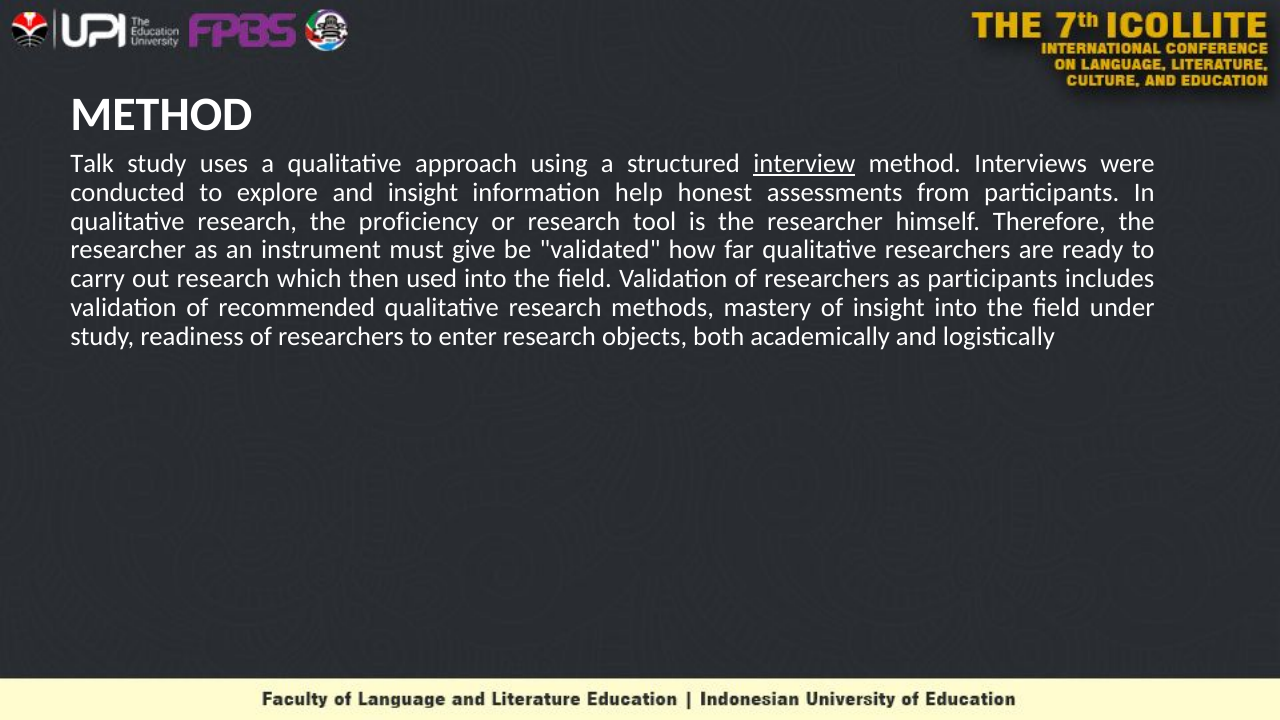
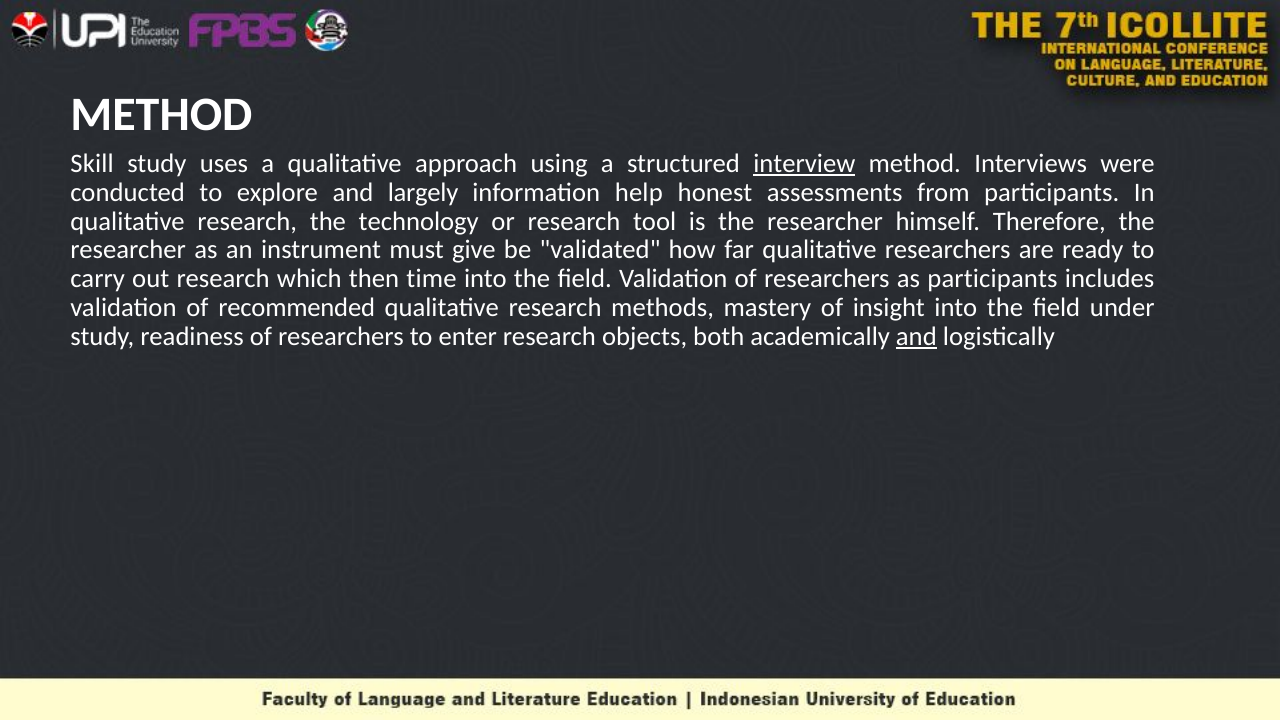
Talk: Talk -> Skill (92, 164)
and insight: insight -> largely (423, 192)
proficiency: proficiency -> technology (419, 221)
used: used -> time (432, 279)
and underline: none -> present (916, 337)
